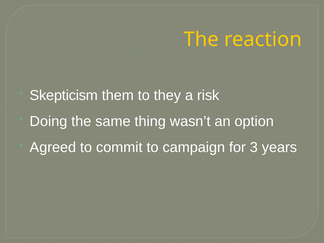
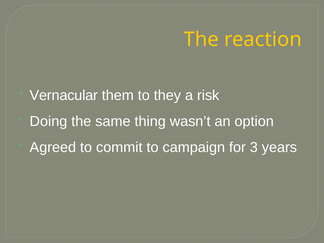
Skepticism: Skepticism -> Vernacular (64, 95)
